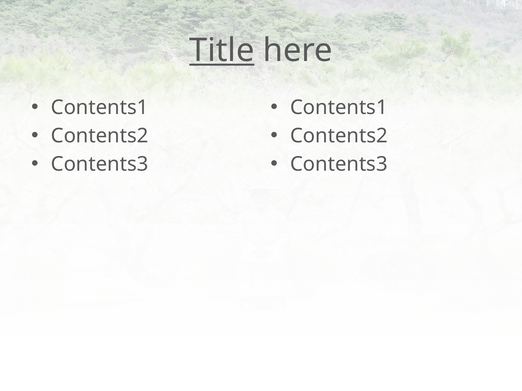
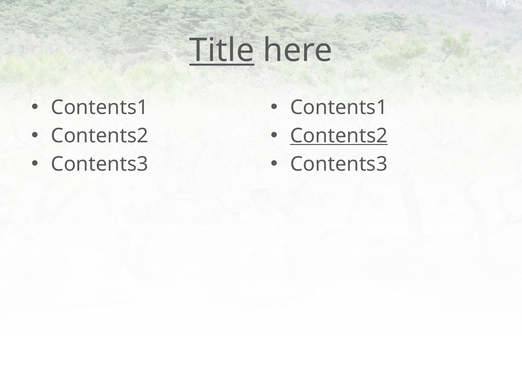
Contents2 underline: none -> present (339, 136)
